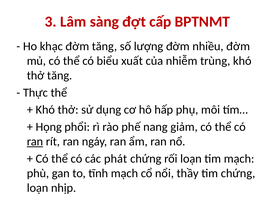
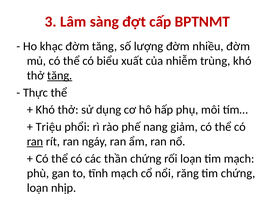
tăng underline: none -> present (60, 76)
Họng: Họng -> Triệu (49, 127)
phát: phát -> thần (116, 159)
thầy: thầy -> răng (188, 173)
